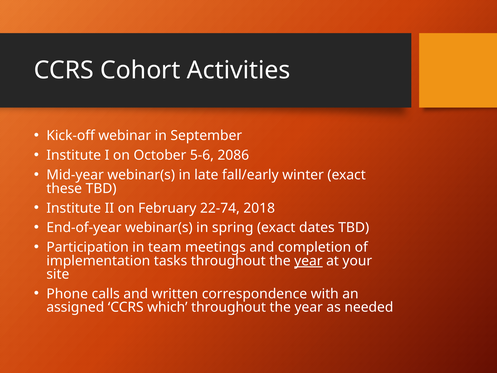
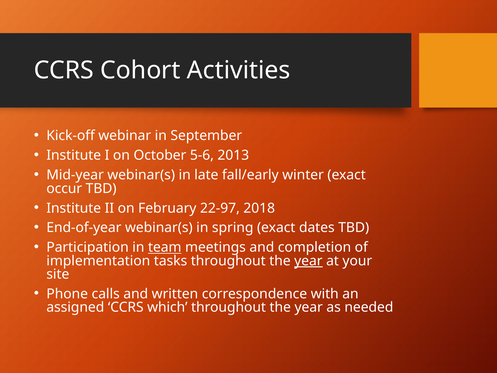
2086: 2086 -> 2013 (233, 155)
these: these -> occur (64, 188)
22-74: 22-74 -> 22-97 (220, 208)
team underline: none -> present (165, 247)
